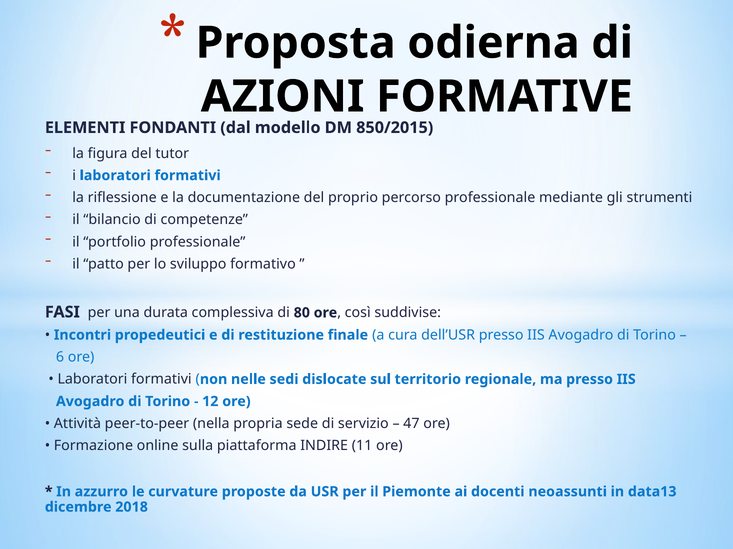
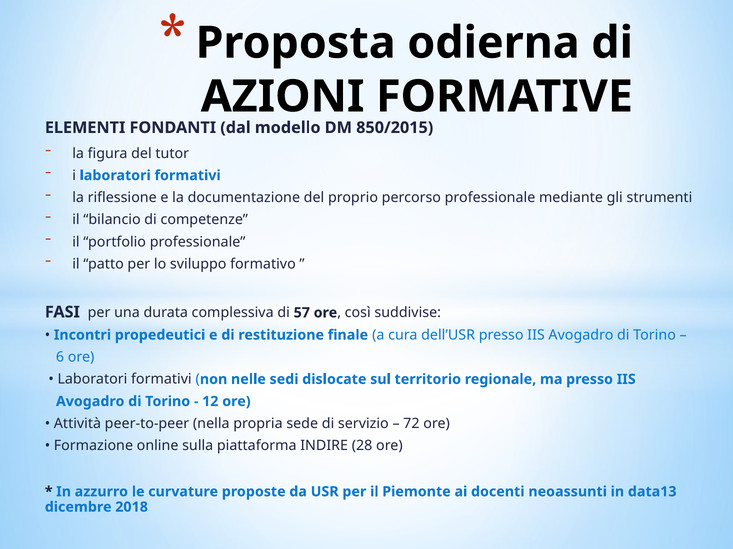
80: 80 -> 57 (302, 313)
47: 47 -> 72 (411, 424)
11: 11 -> 28 (362, 446)
